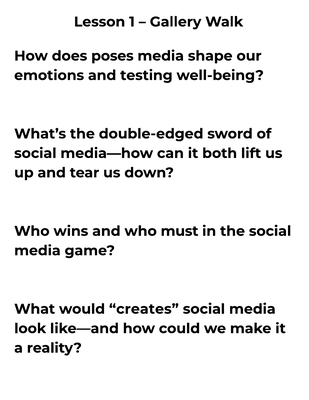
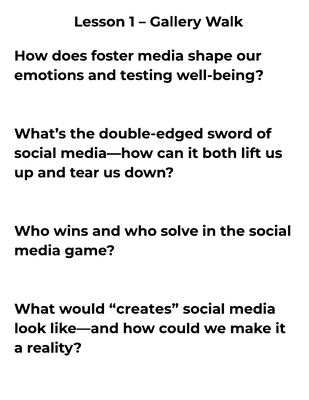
poses: poses -> foster (112, 56)
must: must -> solve (180, 231)
